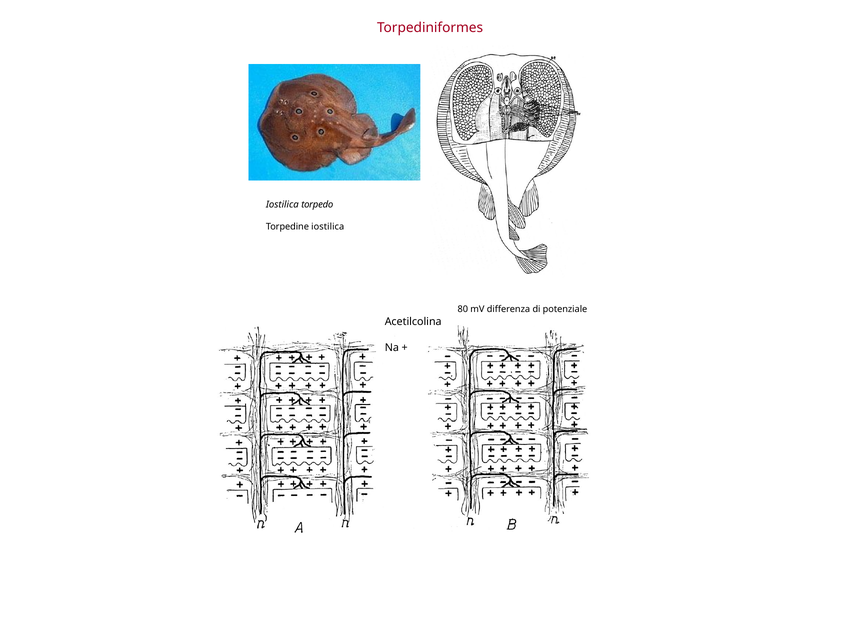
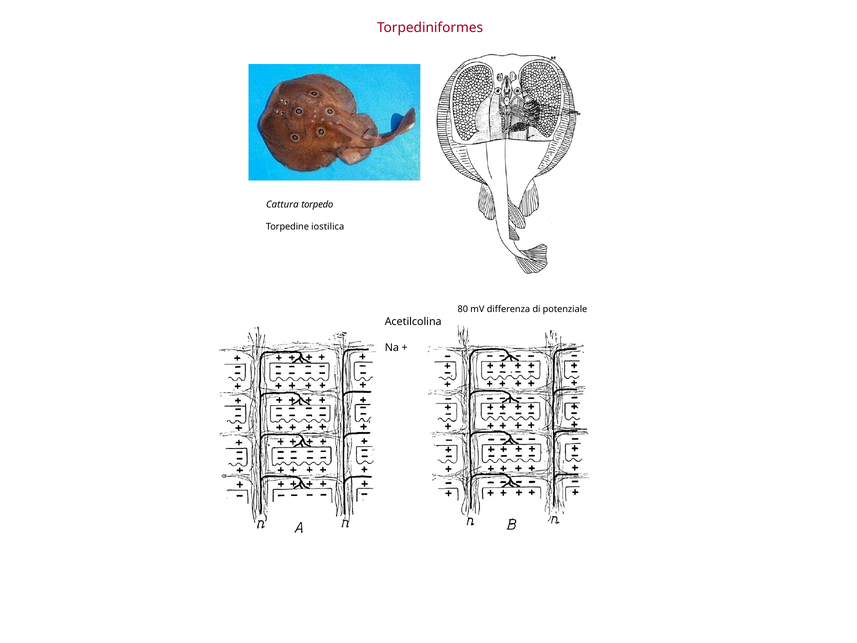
Iostilica: Iostilica -> Cattura (282, 205)
